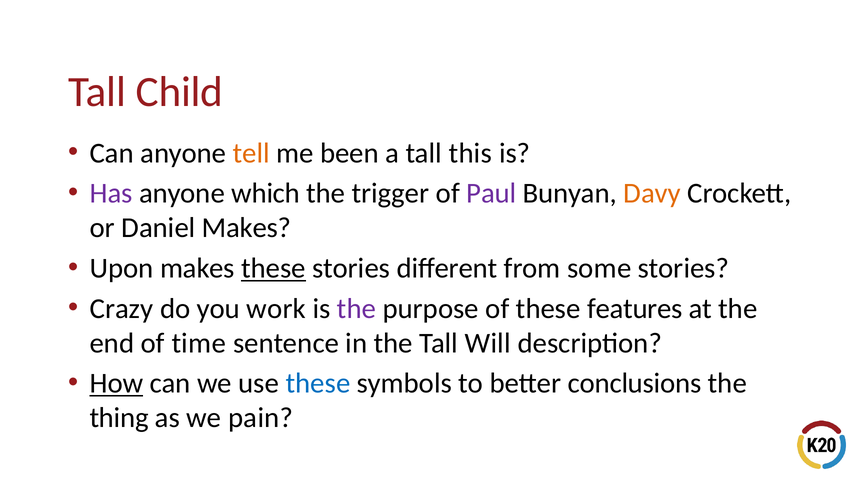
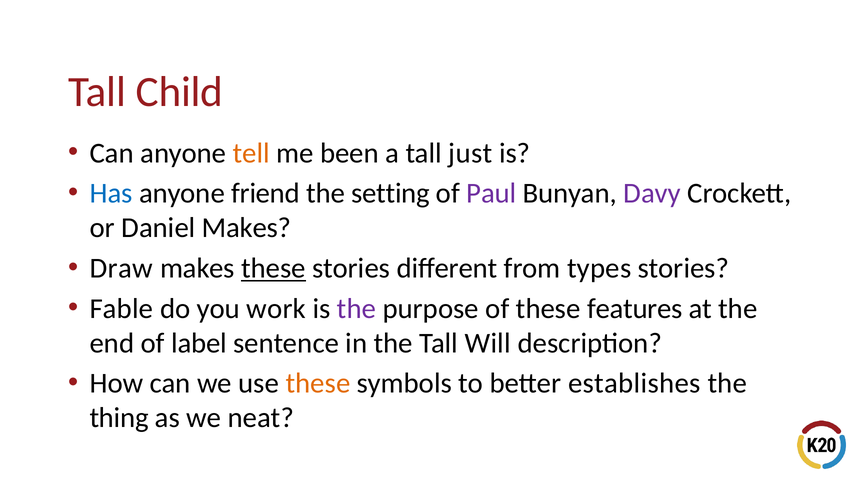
this: this -> just (470, 153)
Has colour: purple -> blue (111, 194)
which: which -> friend (266, 194)
trigger: trigger -> setting (391, 194)
Davy colour: orange -> purple (652, 194)
Upon: Upon -> Draw (121, 269)
some: some -> types (599, 269)
Crazy: Crazy -> Fable (121, 309)
time: time -> label (199, 344)
How underline: present -> none (116, 384)
these colour: blue -> orange (318, 384)
conclusions: conclusions -> establishes (634, 384)
pain: pain -> neat (261, 418)
